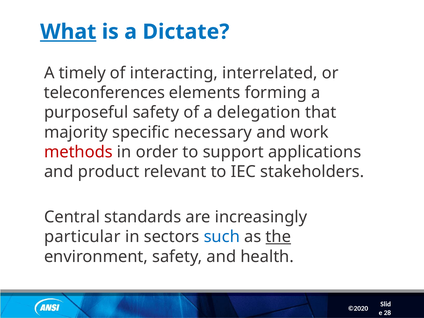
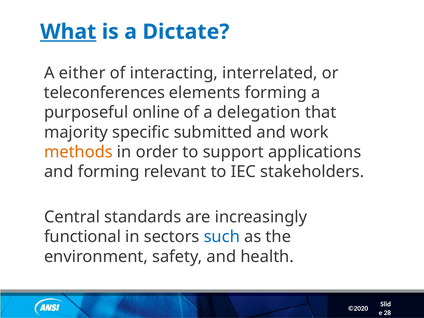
timely: timely -> either (82, 73)
purposeful safety: safety -> online (156, 112)
necessary: necessary -> submitted (213, 132)
methods colour: red -> orange (78, 152)
and product: product -> forming (109, 172)
particular: particular -> functional (82, 237)
the underline: present -> none (278, 237)
